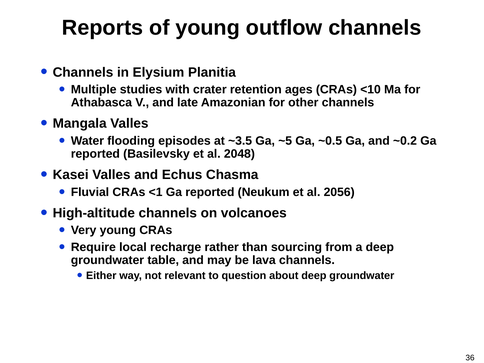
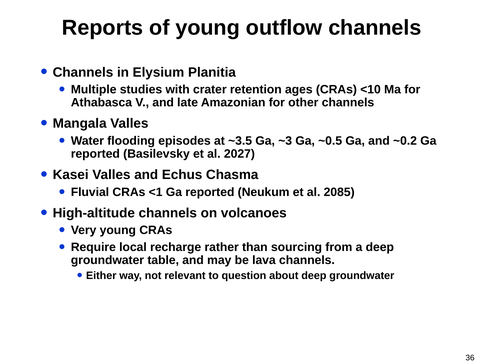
~5: ~5 -> ~3 (285, 141)
2048: 2048 -> 2027 (239, 154)
2056: 2056 -> 2085 (339, 192)
